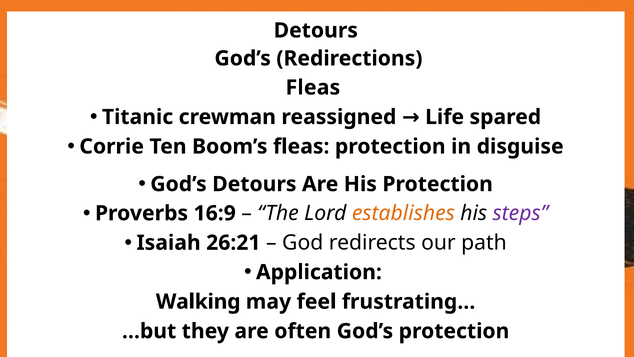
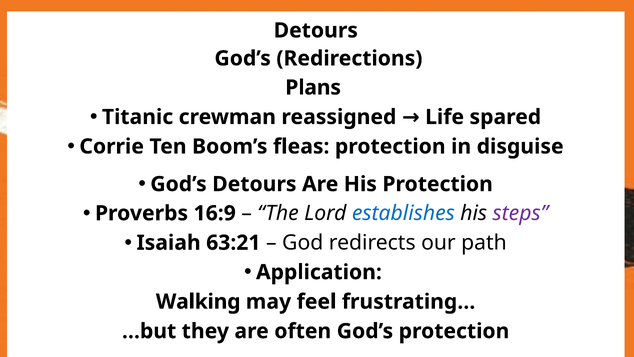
Fleas: Fleas -> Plans (313, 87)
establishes colour: orange -> blue (403, 213)
26:21: 26:21 -> 63:21 (233, 243)
